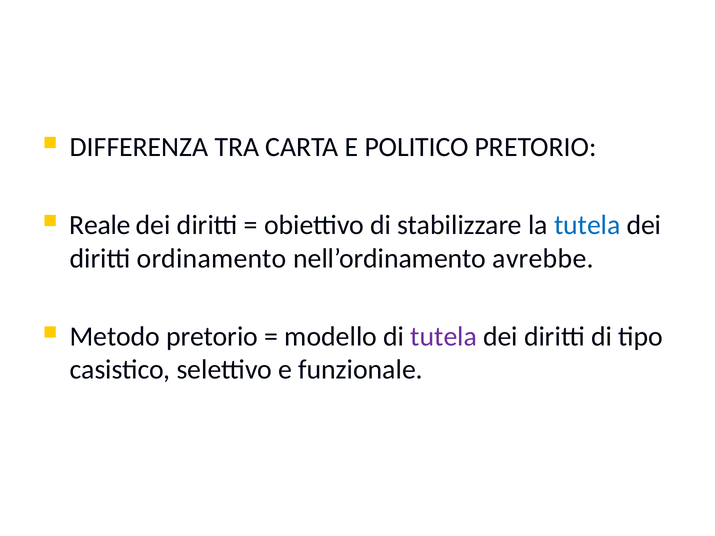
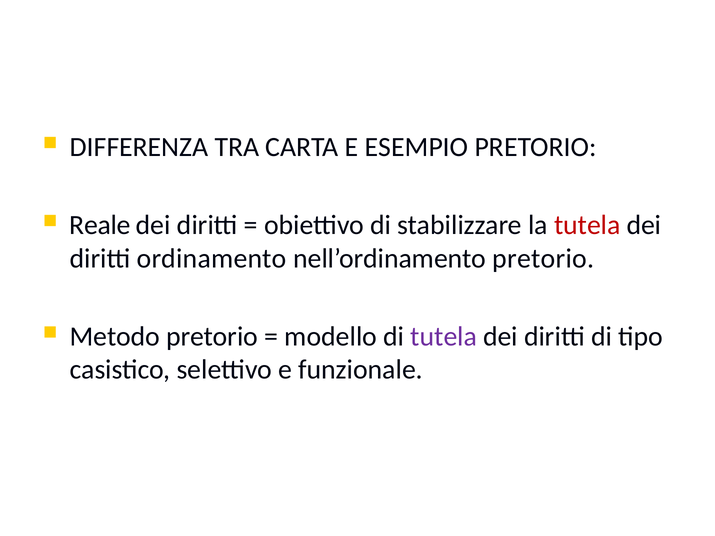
POLITICO: POLITICO -> ESEMPIO (417, 147)
tutela colour: blue -> red (587, 225)
nell’ordinamento avrebbe: avrebbe -> pretorio (543, 259)
